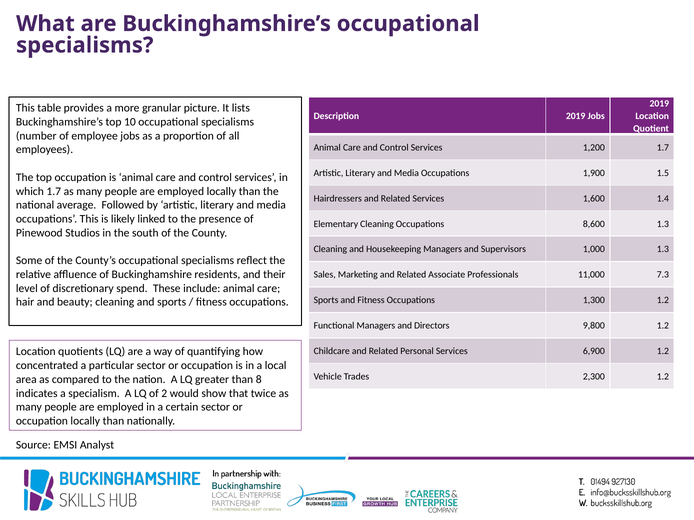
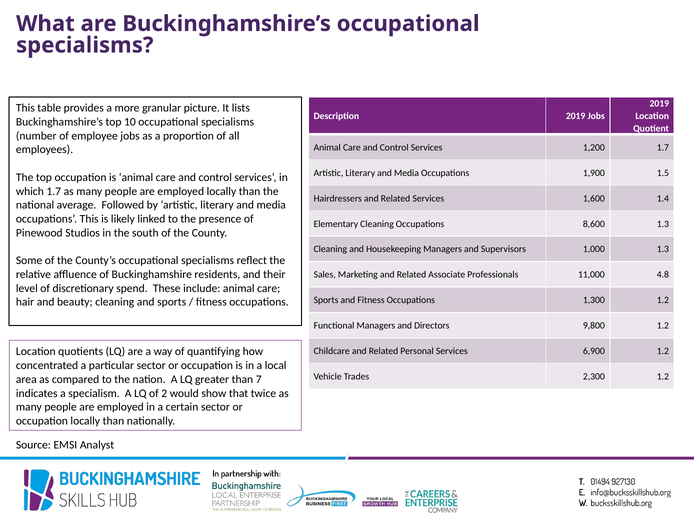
7.3: 7.3 -> 4.8 (663, 275)
8: 8 -> 7 (259, 380)
